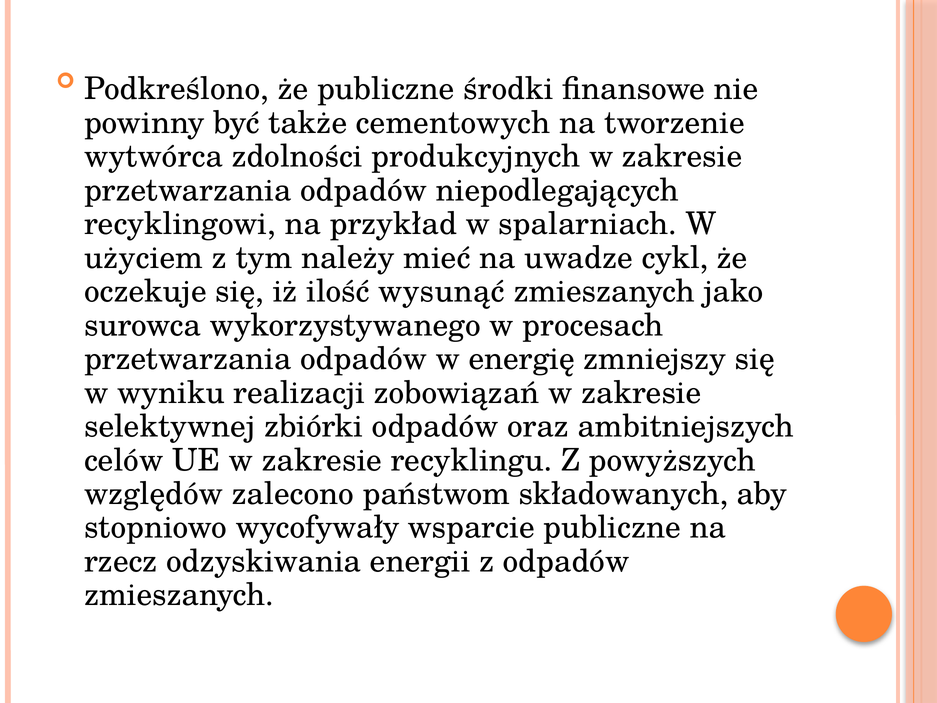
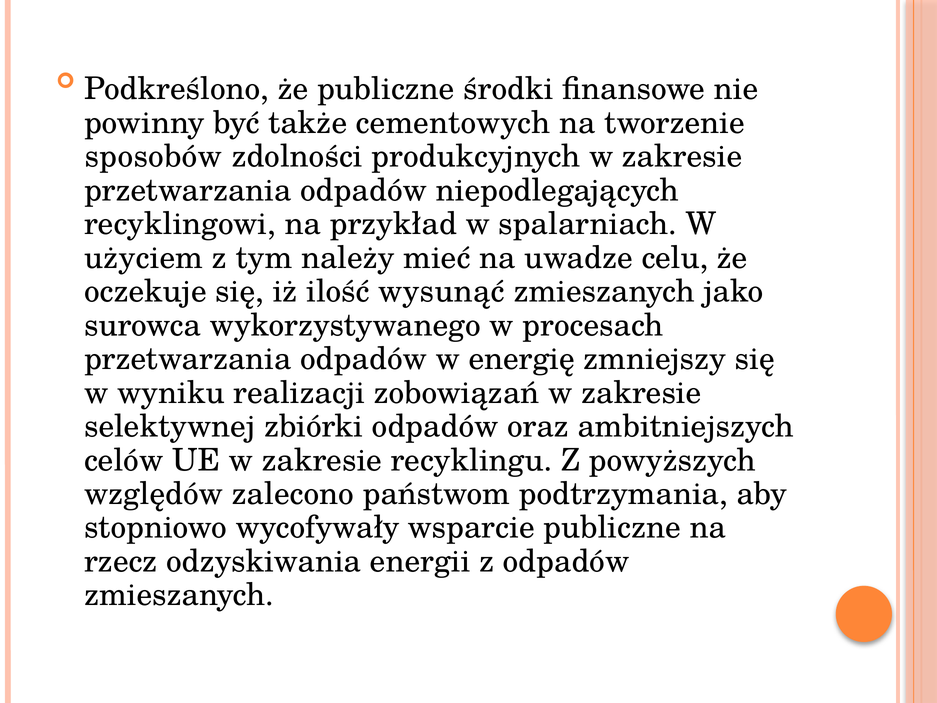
wytwórca: wytwórca -> sposobów (153, 157)
cykl: cykl -> celu (675, 258)
składowanych: składowanych -> podtrzymania (623, 494)
